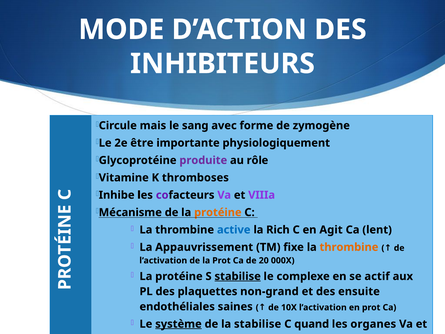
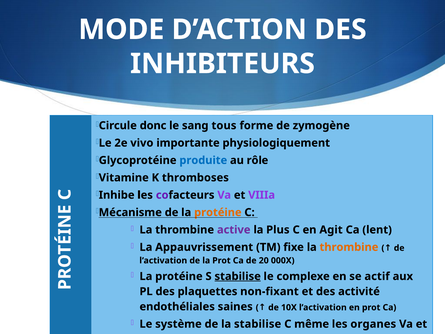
mais: mais -> donc (153, 125)
avec: avec -> tous (224, 125)
être: être -> vivo (142, 143)
produite colour: purple -> blue (203, 160)
active colour: blue -> purple (234, 230)
Rich: Rich -> Plus (278, 230)
non-grand: non-grand -> non-fixant (269, 291)
ensuite: ensuite -> activité (359, 291)
système underline: present -> none (178, 324)
quand: quand -> même (312, 324)
